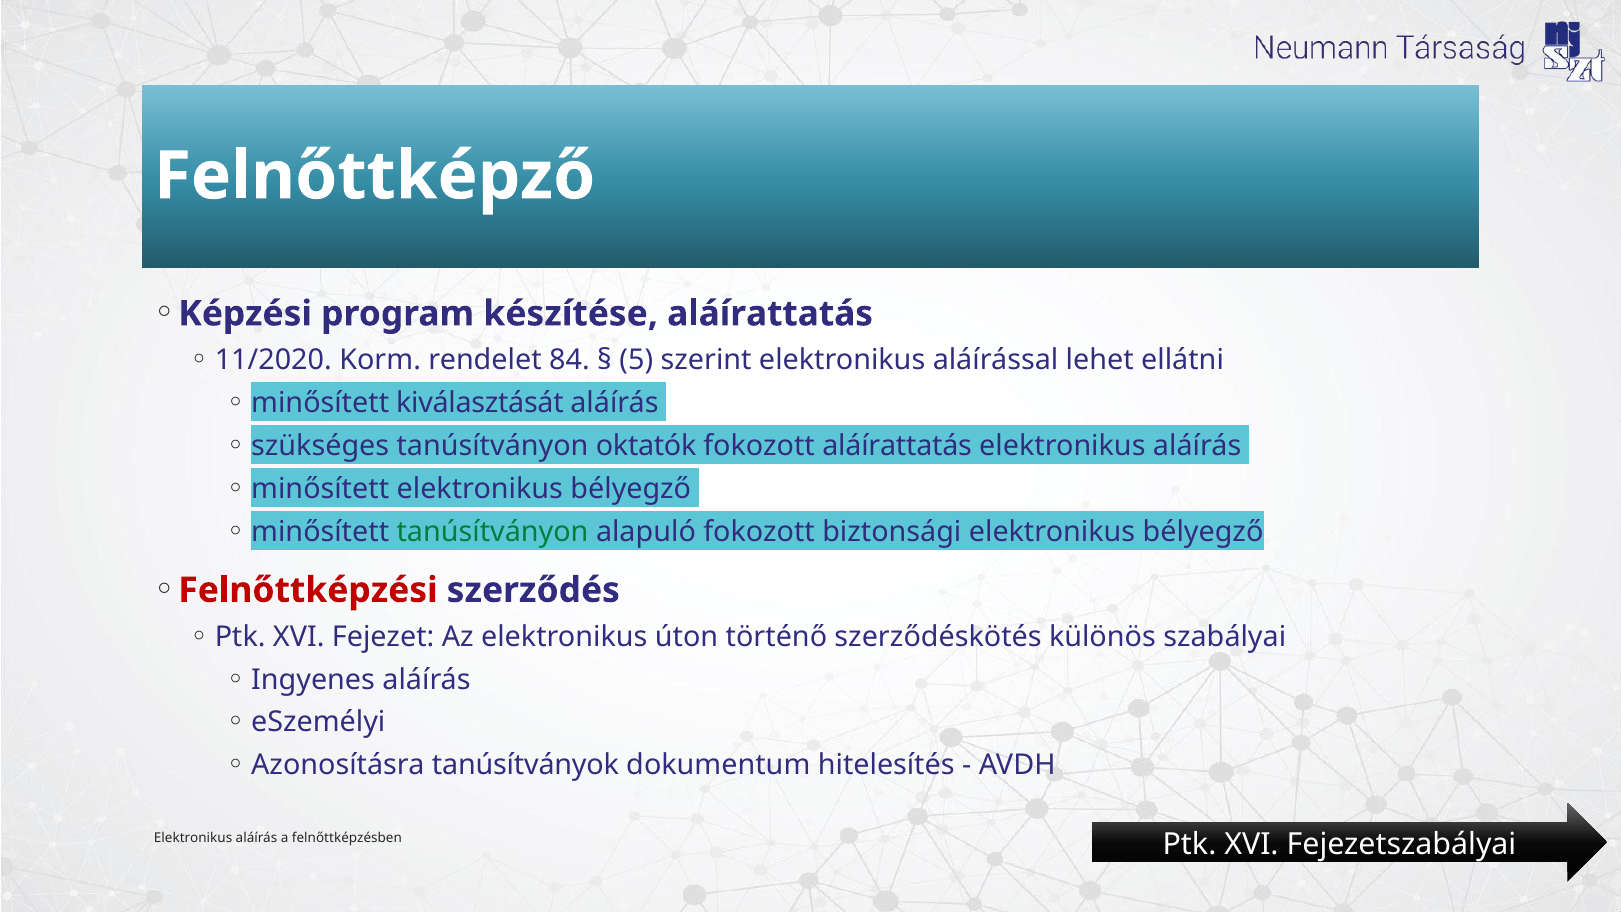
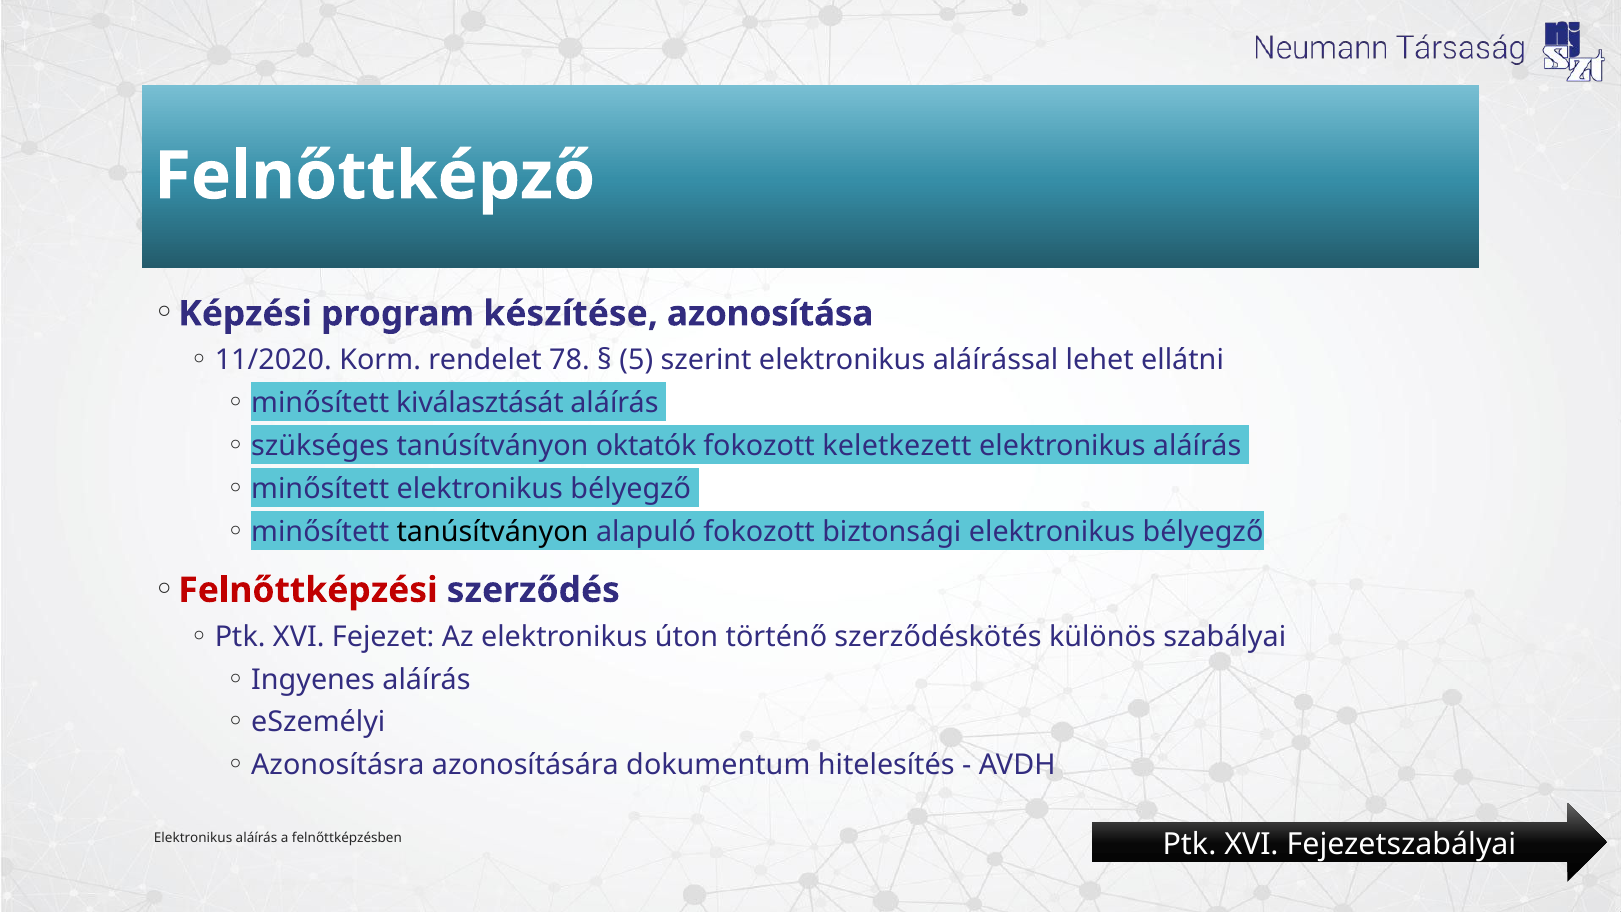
készítése aláírattatás: aláírattatás -> azonosítása (770, 314)
84: 84 -> 78 (569, 360)
fokozott aláírattatás: aláírattatás -> keletkezett (897, 446)
tanúsítványon colour: green -> black (493, 532)
tanúsítványok: tanúsítványok -> azonosítására (525, 765)
